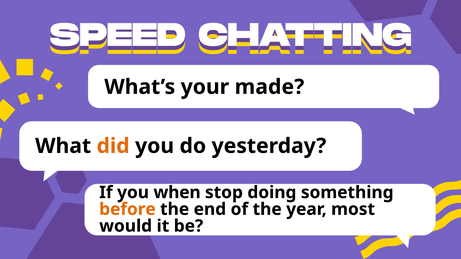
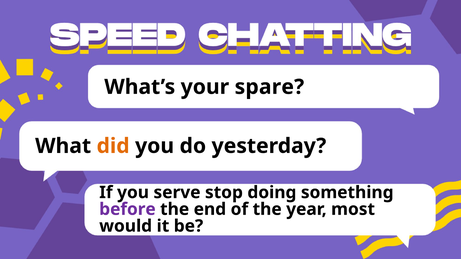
made: made -> spare (269, 87)
when: when -> serve (177, 193)
before colour: orange -> purple (127, 209)
